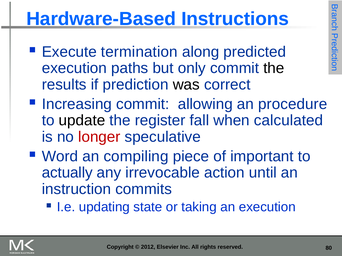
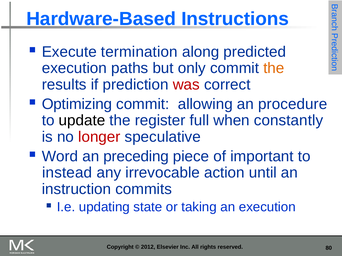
the colour: black -> orange (274, 68)
was colour: black -> red (186, 85)
Increasing: Increasing -> Optimizing (77, 104)
fall: fall -> full (199, 121)
calculated: calculated -> constantly (289, 121)
compiling: compiling -> preceding (136, 157)
actually: actually -> instead (67, 173)
